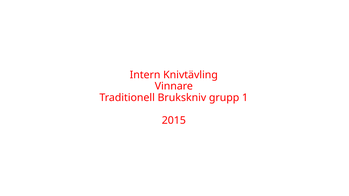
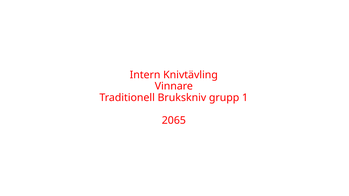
2015: 2015 -> 2065 (174, 121)
